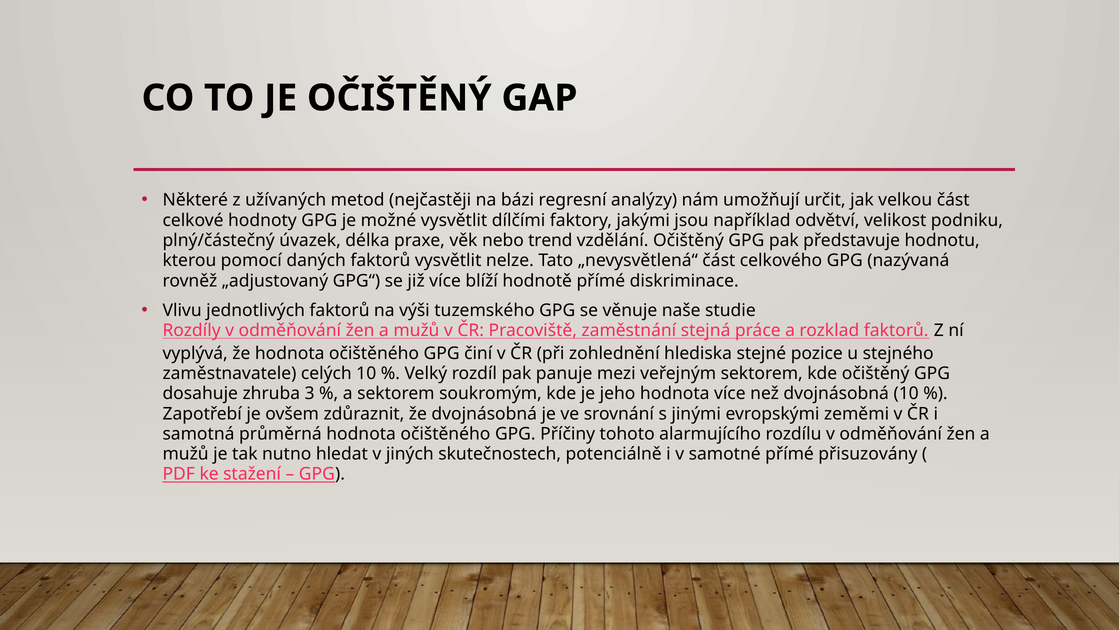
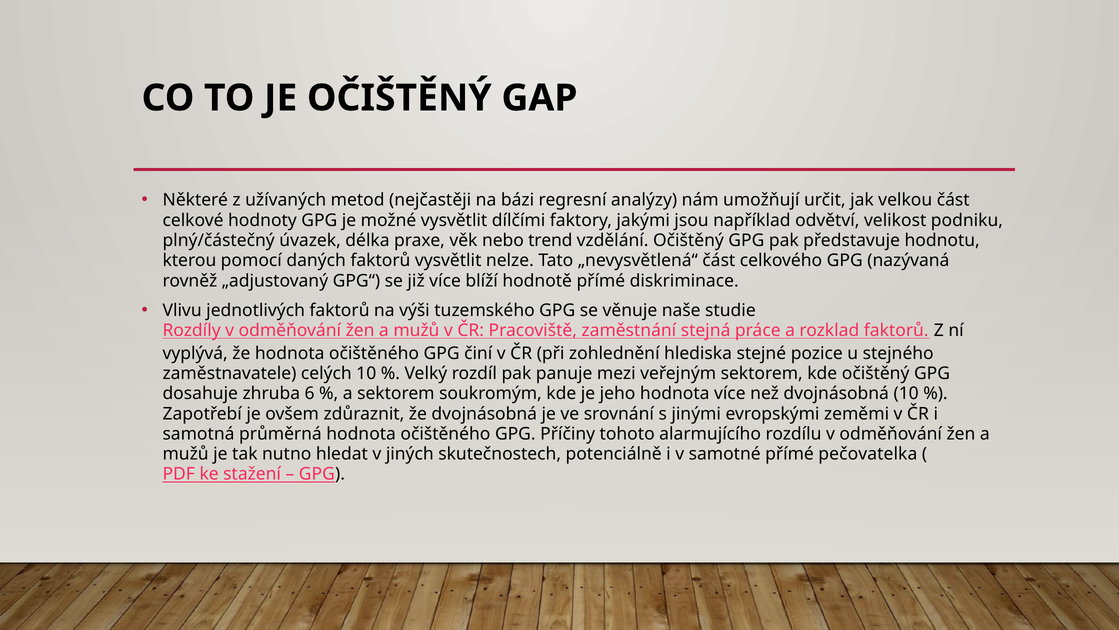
3: 3 -> 6 (310, 393)
přisuzovány: přisuzovány -> pečovatelka (868, 454)
